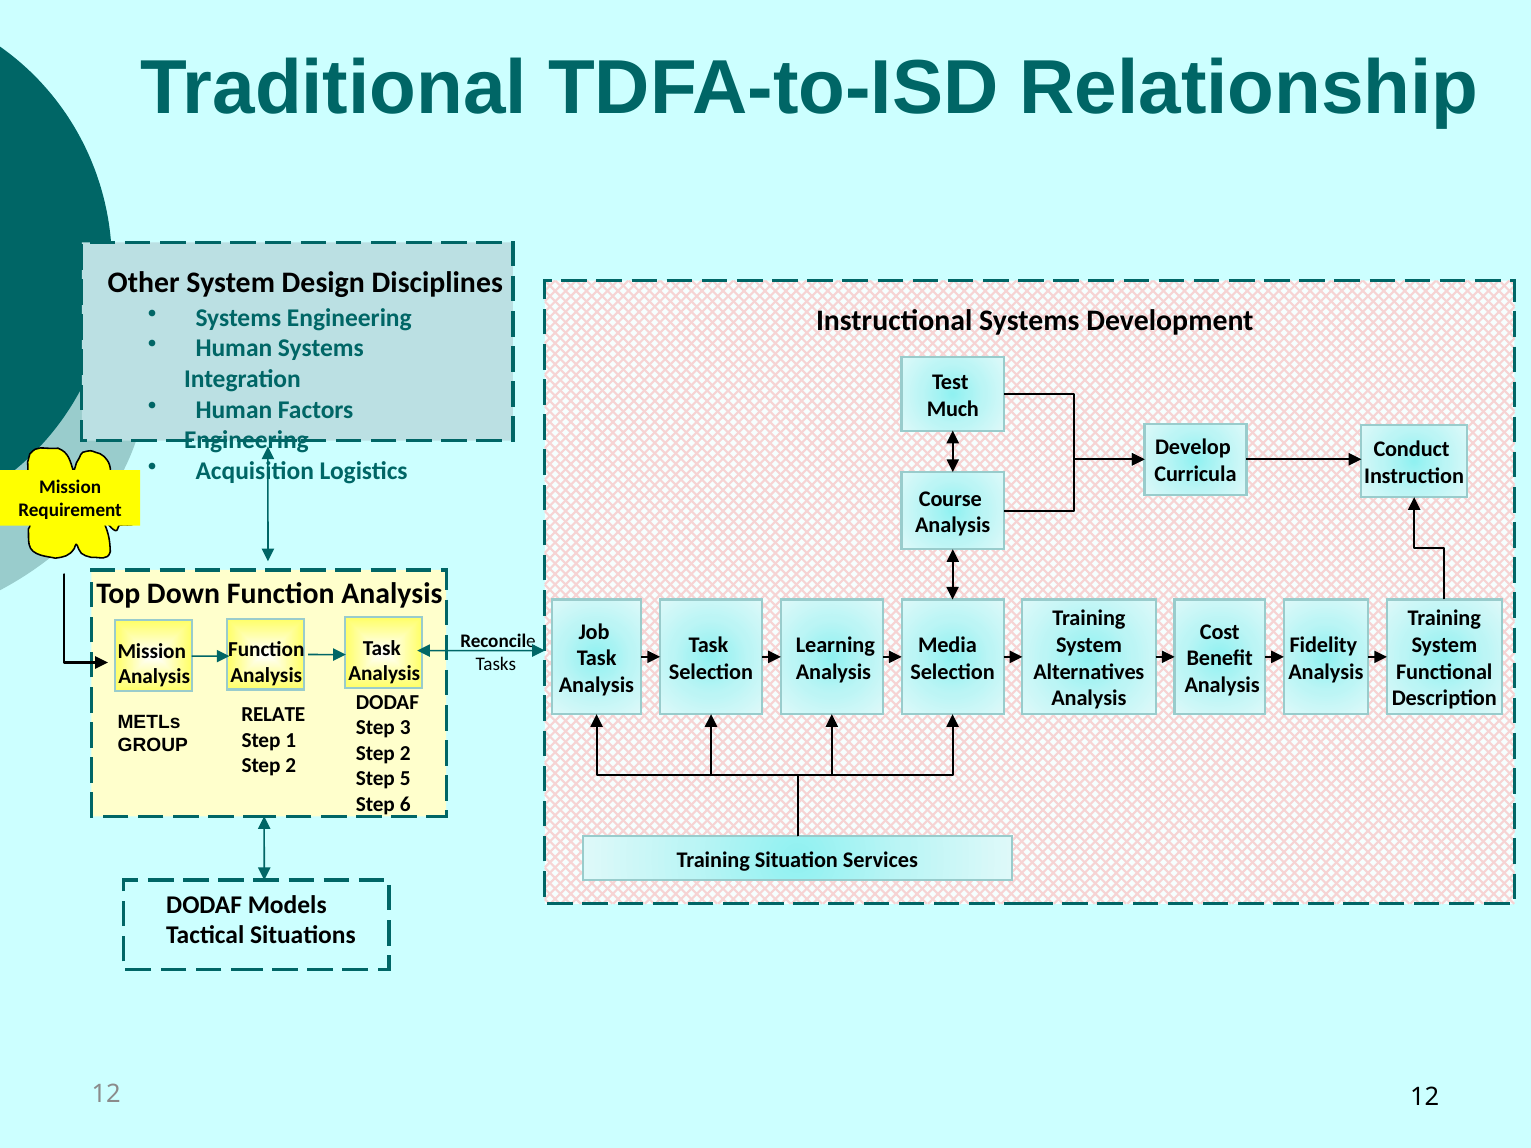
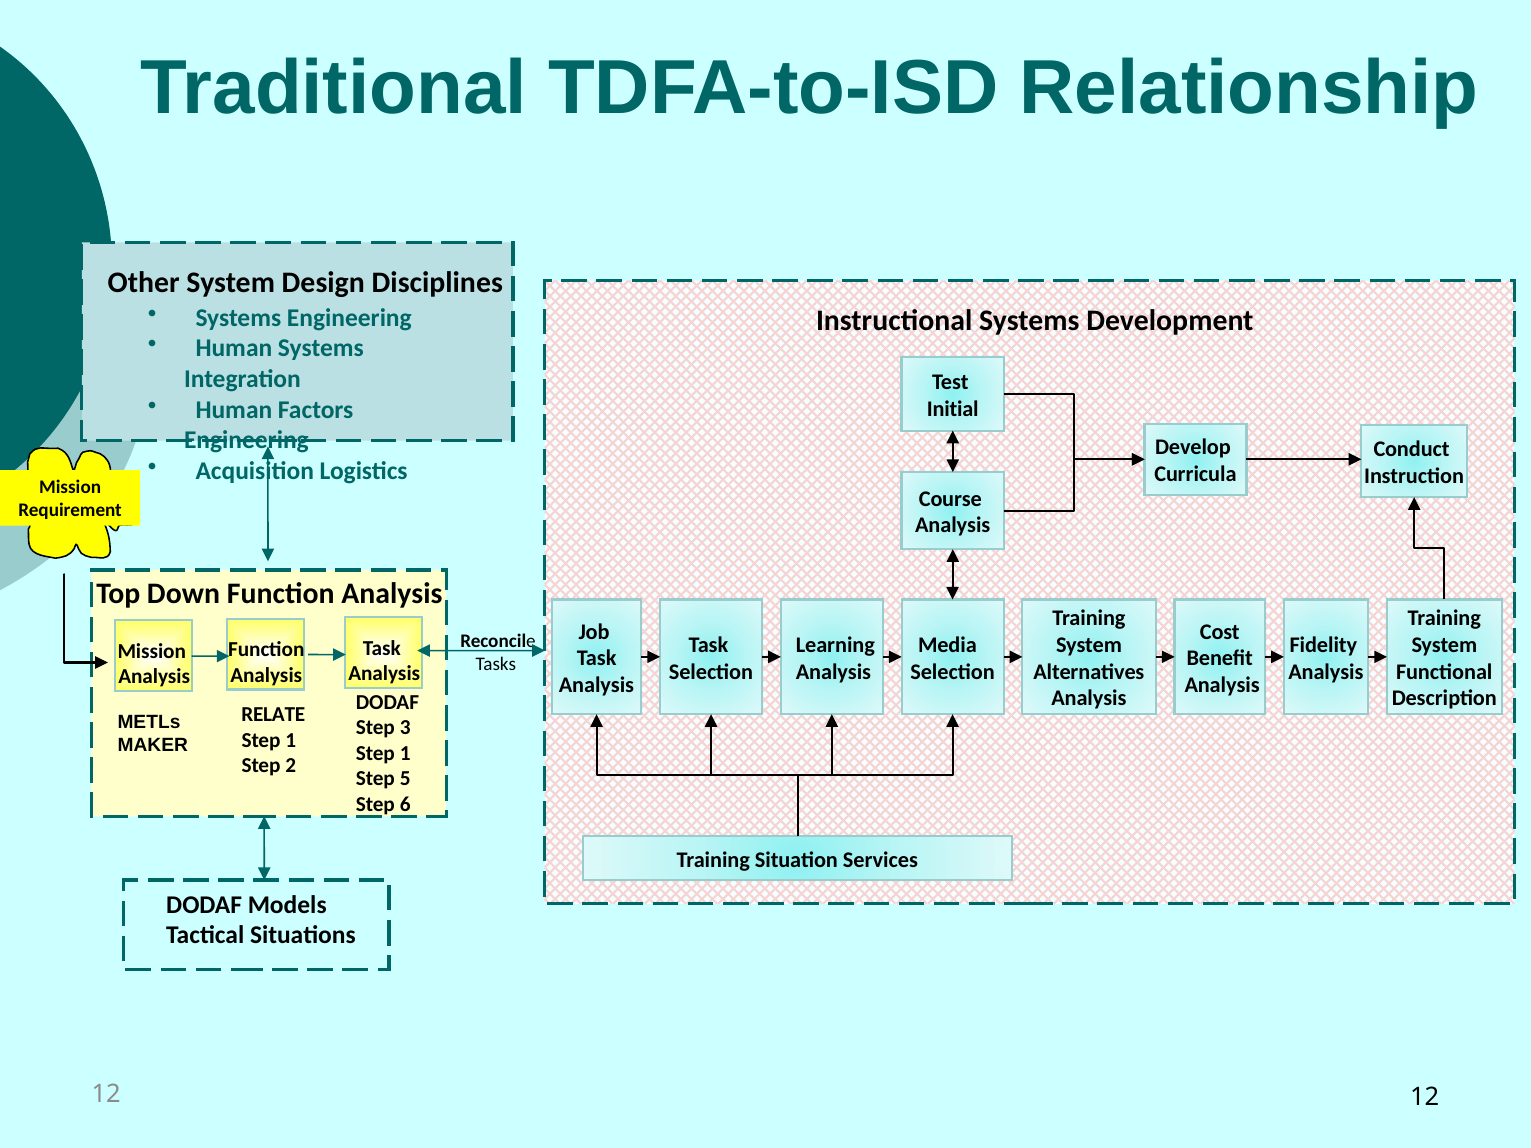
Much: Much -> Initial (953, 409)
GROUP: GROUP -> MAKER (153, 745)
2: 2 -> 1 (405, 753)
